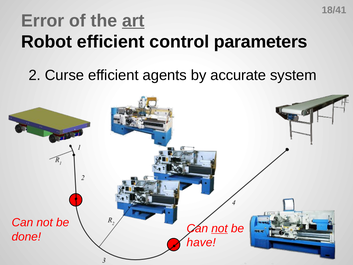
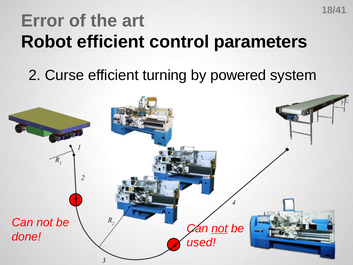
art underline: present -> none (133, 21)
agents: agents -> turning (165, 75)
accurate: accurate -> powered (238, 75)
have: have -> used (201, 242)
